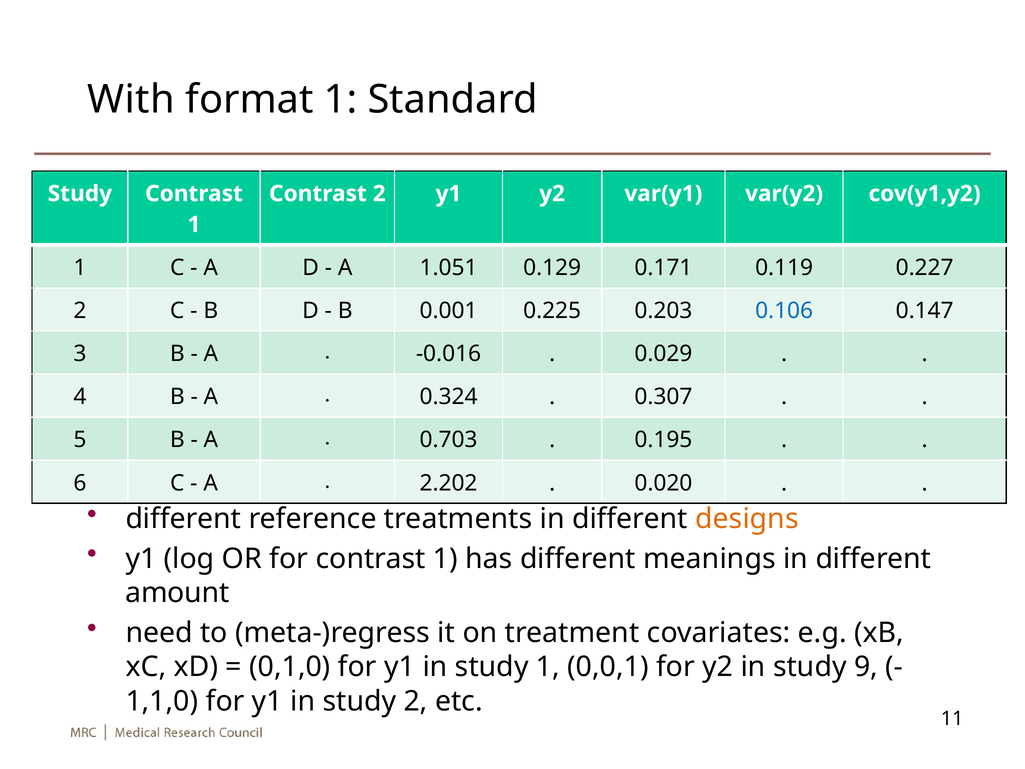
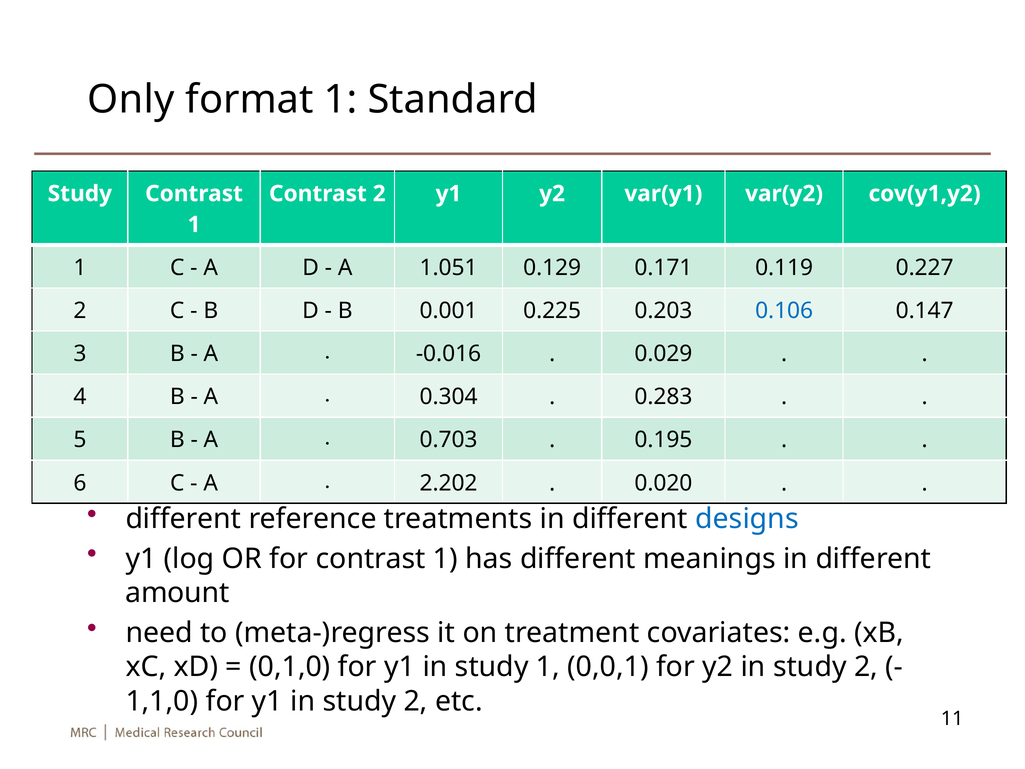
With: With -> Only (131, 100)
0.324: 0.324 -> 0.304 (449, 397)
0.307: 0.307 -> 0.283 (663, 397)
designs colour: orange -> blue (747, 519)
y2 in study 9: 9 -> 2 (866, 667)
